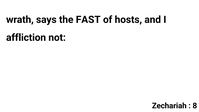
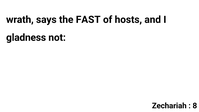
affliction: affliction -> gladness (26, 38)
